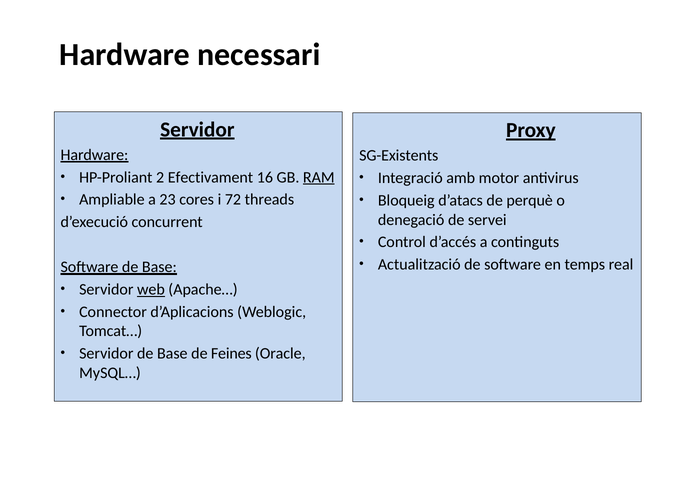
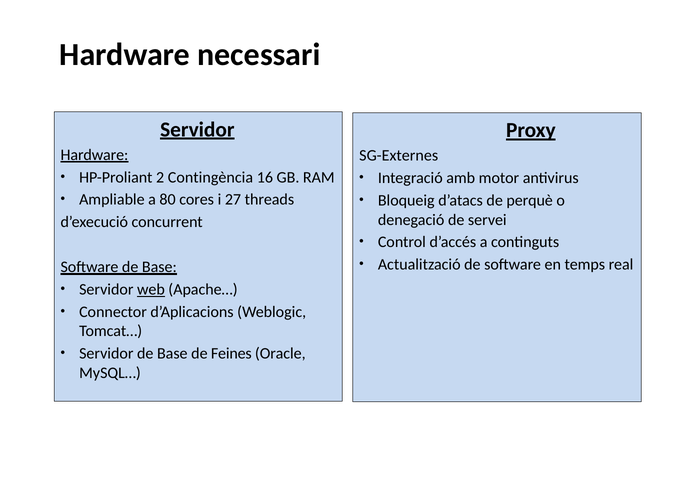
SG-Existents: SG-Existents -> SG-Externes (399, 155)
Efectivament: Efectivament -> Contingència (210, 177)
RAM underline: present -> none (319, 177)
23: 23 -> 80 (168, 199)
72: 72 -> 27 (233, 199)
